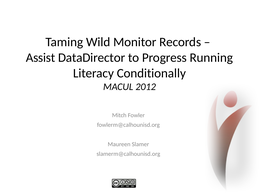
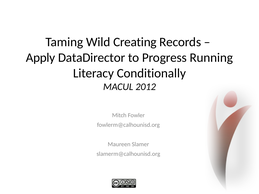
Monitor: Monitor -> Creating (135, 42)
Assist: Assist -> Apply (41, 58)
